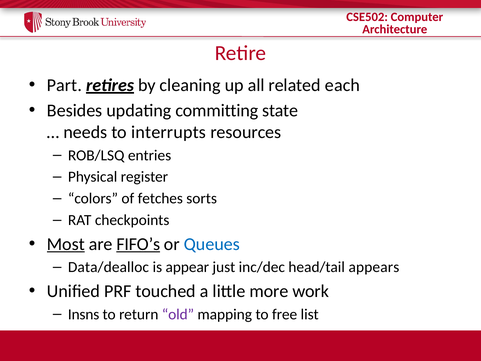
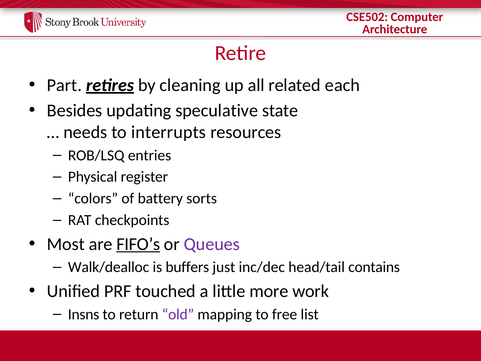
committing: committing -> speculative (217, 110)
fetches: fetches -> battery (160, 198)
Most underline: present -> none (66, 244)
Queues colour: blue -> purple (212, 244)
Data/dealloc: Data/dealloc -> Walk/dealloc (109, 267)
appear: appear -> buffers (187, 267)
appears: appears -> contains (374, 267)
